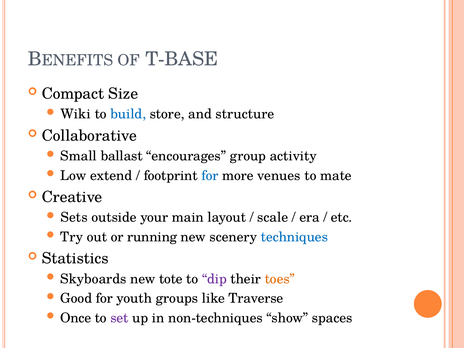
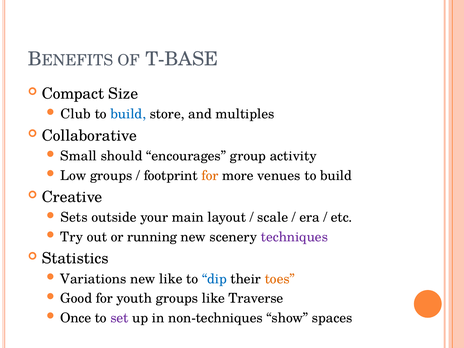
Wiki: Wiki -> Club (76, 114)
structure: structure -> multiples (245, 114)
ballast: ballast -> should (122, 156)
Low extend: extend -> groups (111, 176)
for colour: blue -> orange (210, 176)
venues to mate: mate -> build (336, 176)
techniques colour: blue -> purple (294, 237)
Skyboards: Skyboards -> Variations (93, 279)
new tote: tote -> like (171, 279)
dip colour: purple -> blue (214, 279)
